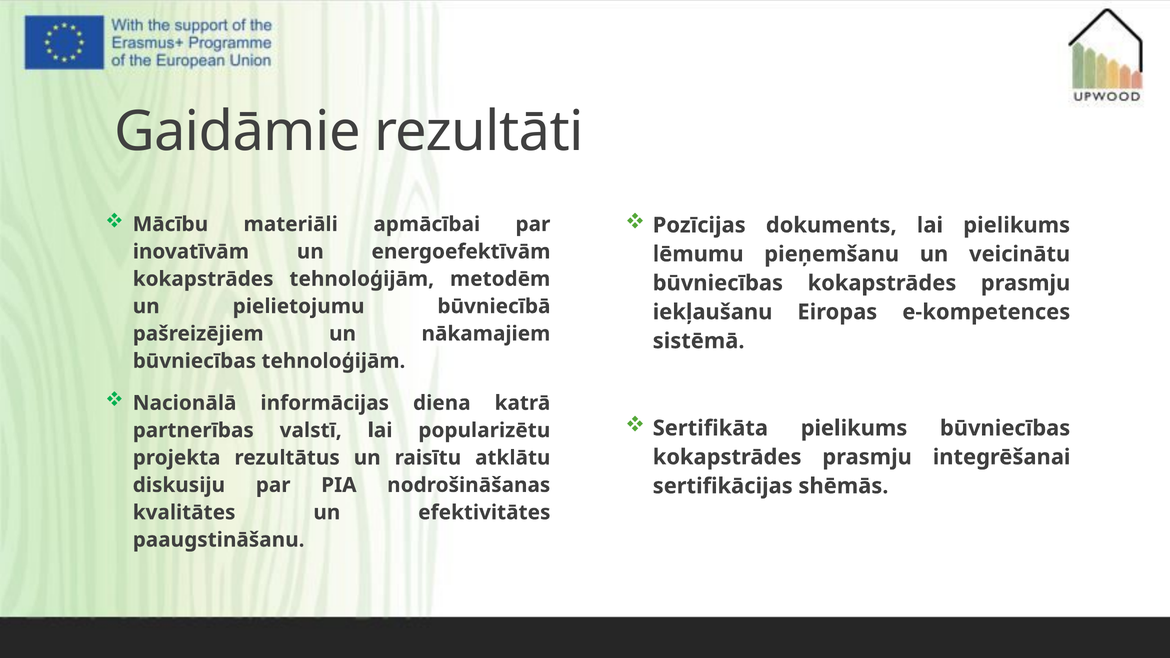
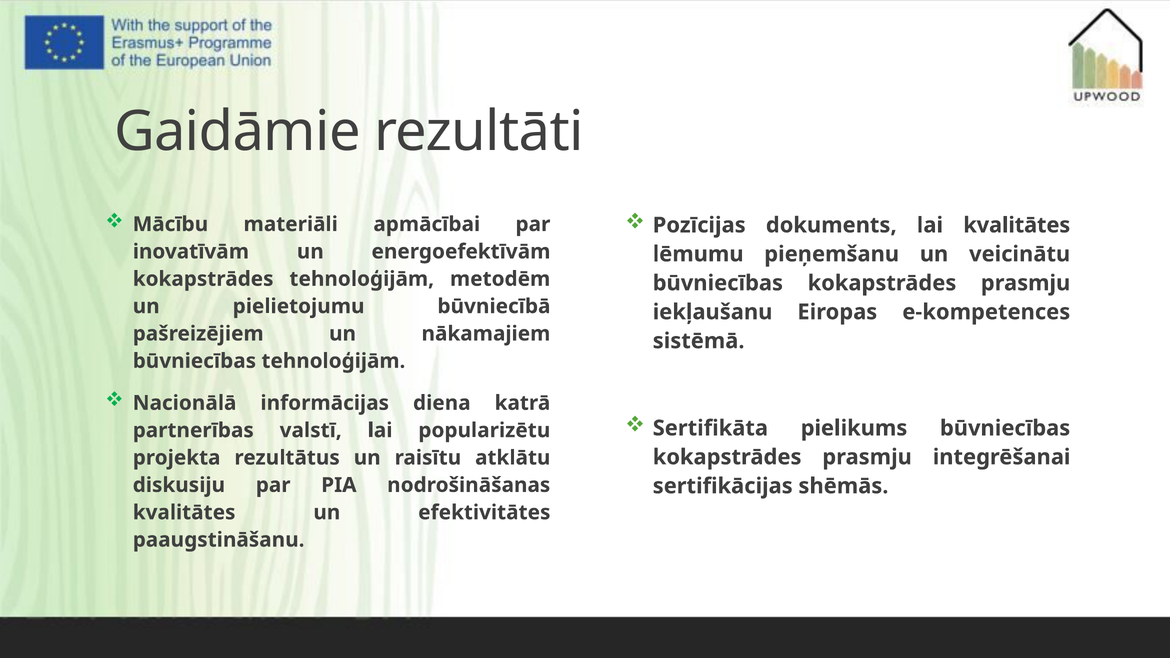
lai pielikums: pielikums -> kvalitātes (1017, 225)
